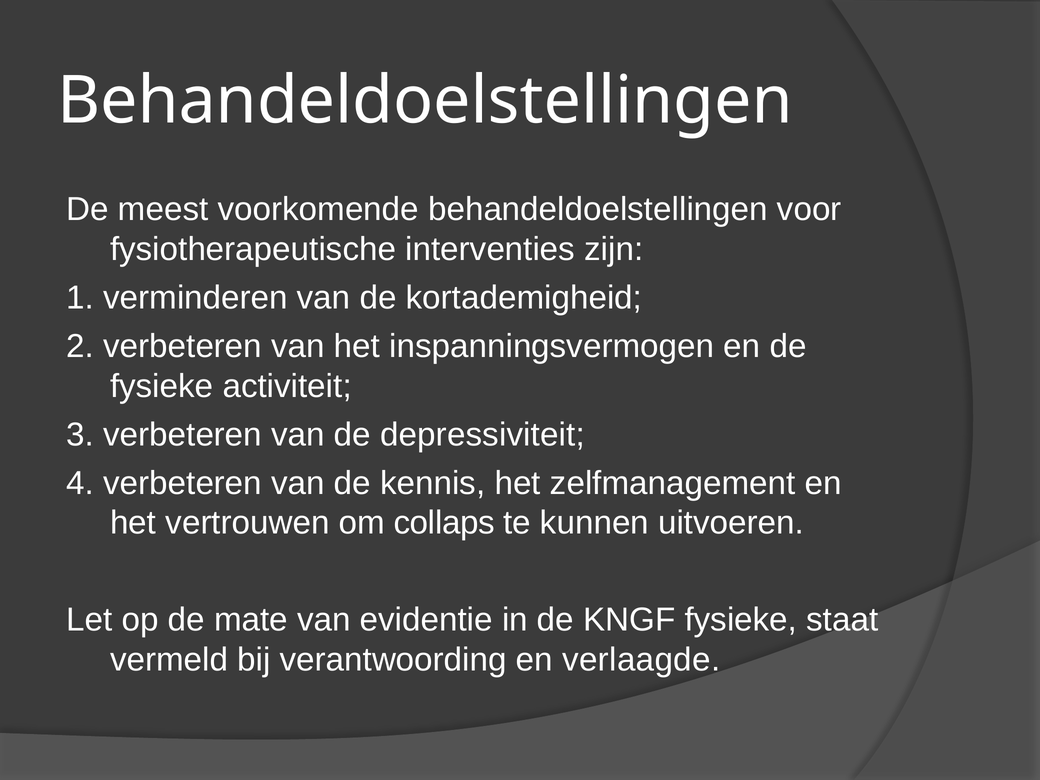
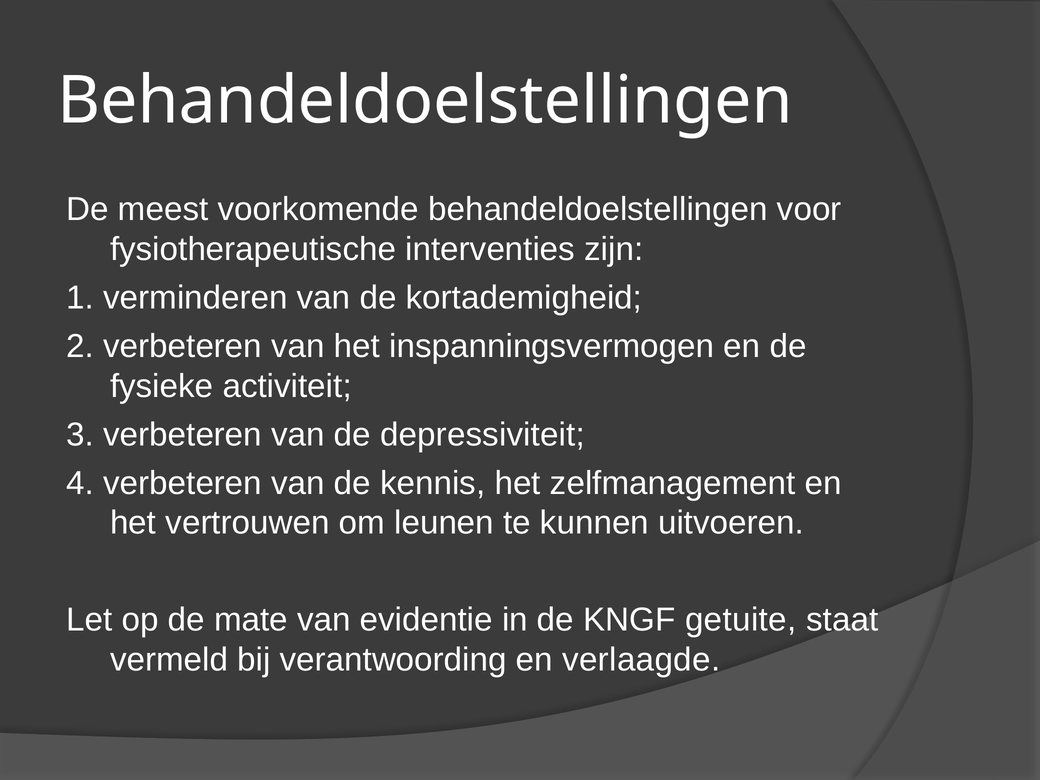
collaps: collaps -> leunen (444, 523)
KNGF fysieke: fysieke -> getuite (741, 620)
